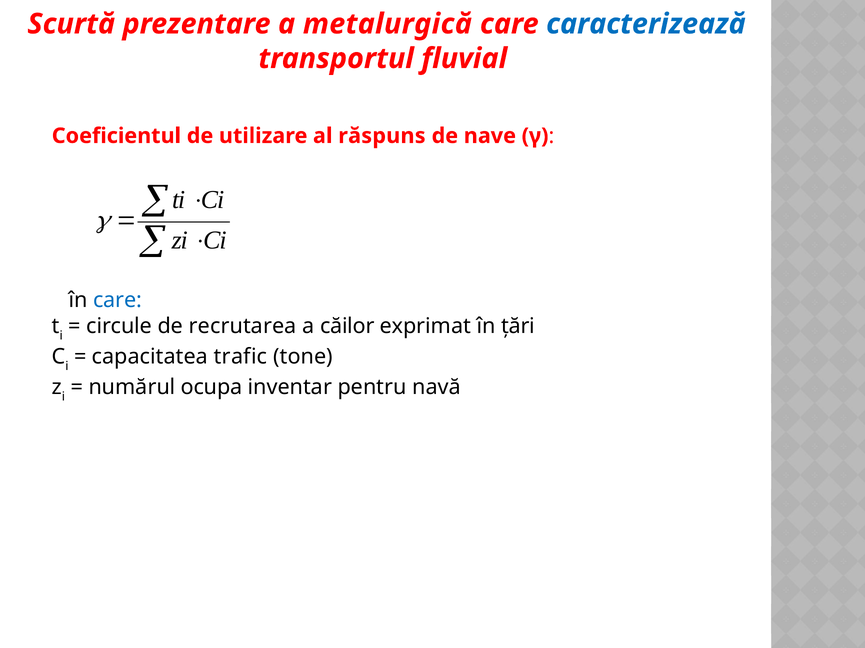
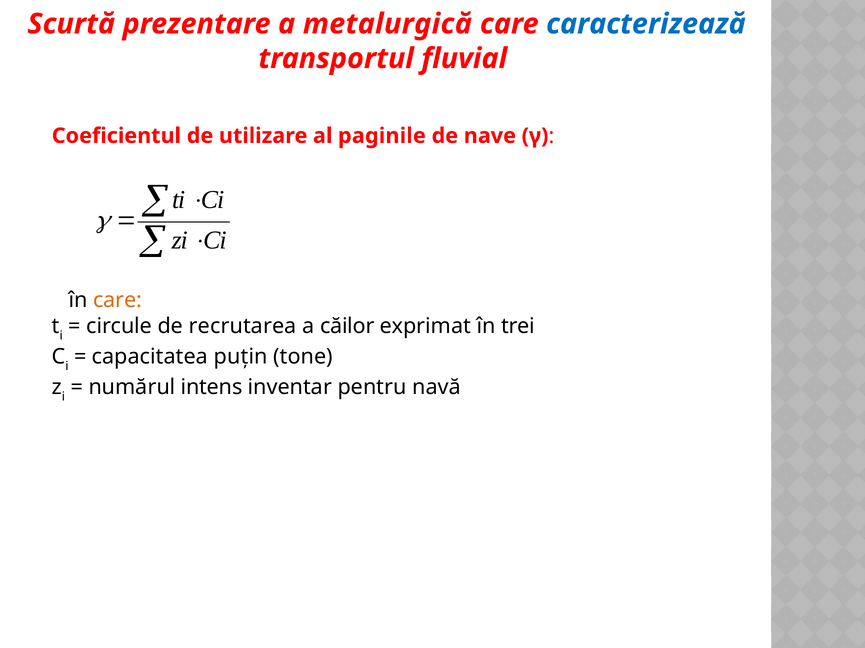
răspuns: răspuns -> paginile (382, 136)
care colour: blue -> orange (118, 300)
ţări: ţări -> trei (518, 326)
trafic: trafic -> puţin (241, 357)
ocupa: ocupa -> intens (212, 388)
